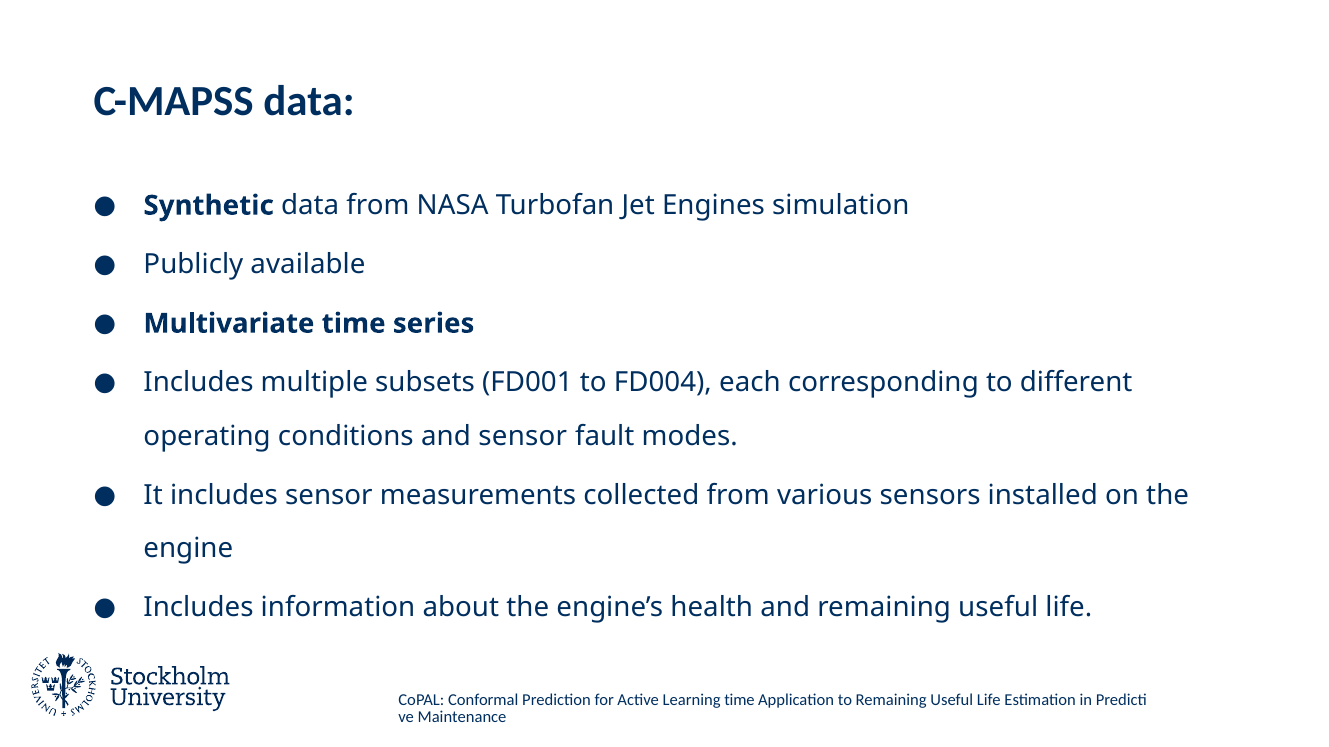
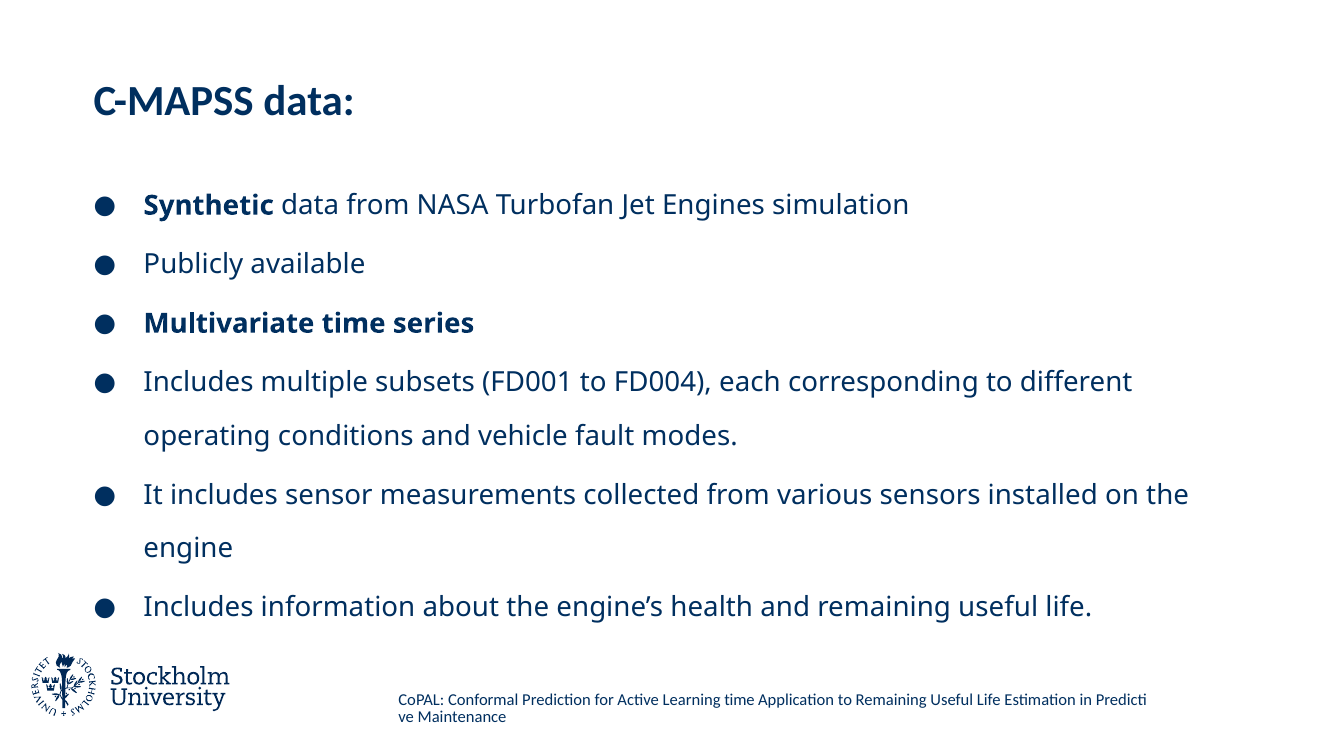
and sensor: sensor -> vehicle (523, 436)
